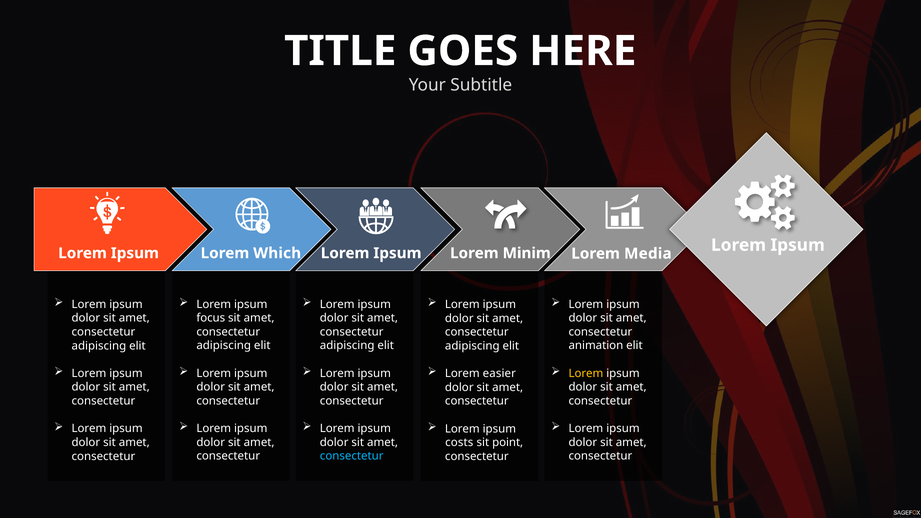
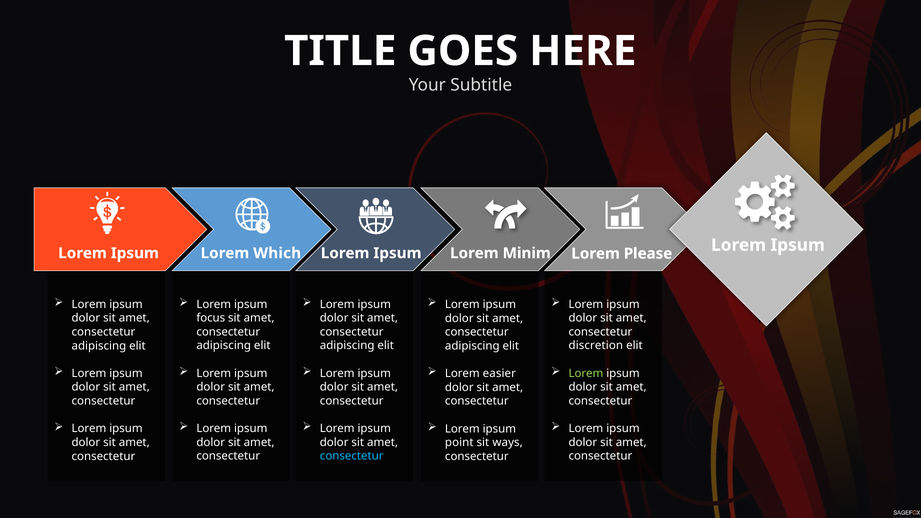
Media: Media -> Please (648, 254)
animation: animation -> discretion (596, 346)
Lorem colour: yellow -> light green (586, 373)
costs: costs -> point (459, 443)
point: point -> ways (508, 443)
